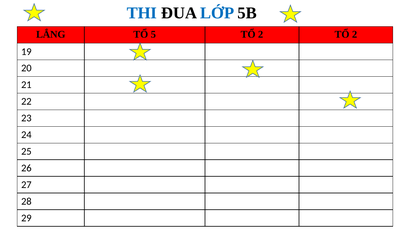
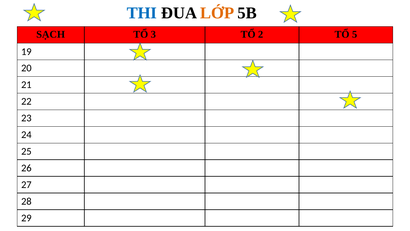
LỚP colour: blue -> orange (217, 13)
LẮNG: LẮNG -> SẠCH (51, 34)
5: 5 -> 3 (153, 34)
2 TỔ 2: 2 -> 5 (355, 34)
